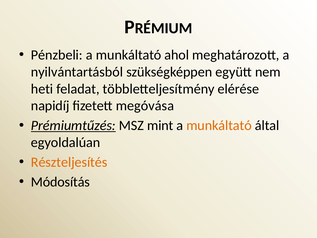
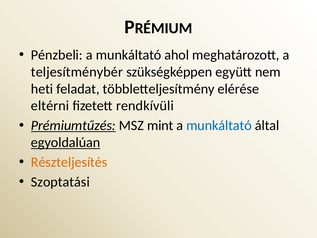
nyilvántartásból: nyilvántartásból -> teljesítménybér (77, 72)
napidíj: napidíj -> eltérni (50, 106)
megóvása: megóvása -> rendkívüli (145, 106)
munkáltató colour: orange -> blue (219, 125)
egyoldalúan underline: none -> present (66, 142)
Módosítás: Módosítás -> Szoptatási (60, 182)
